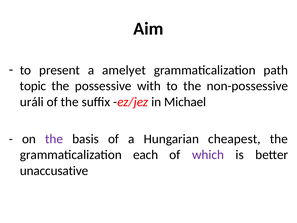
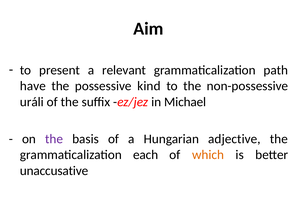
amelyet: amelyet -> relevant (124, 70)
topic: topic -> have (33, 86)
with: with -> kind (149, 86)
cheapest: cheapest -> adjective (234, 139)
which colour: purple -> orange (208, 155)
